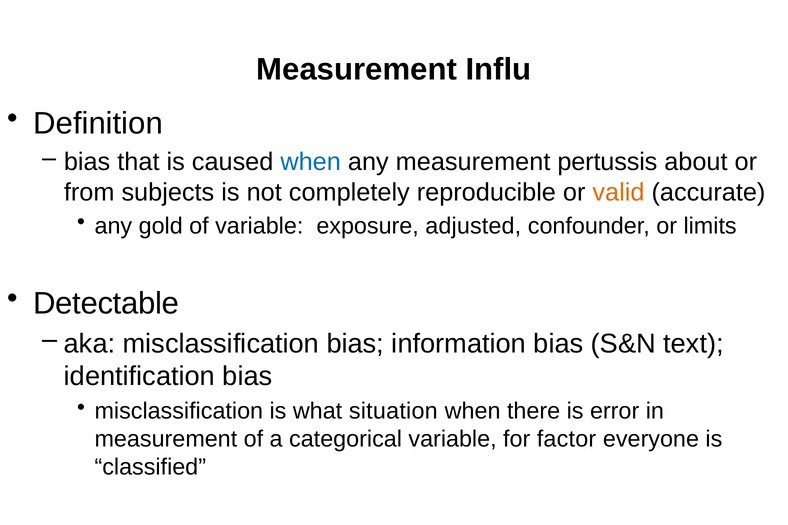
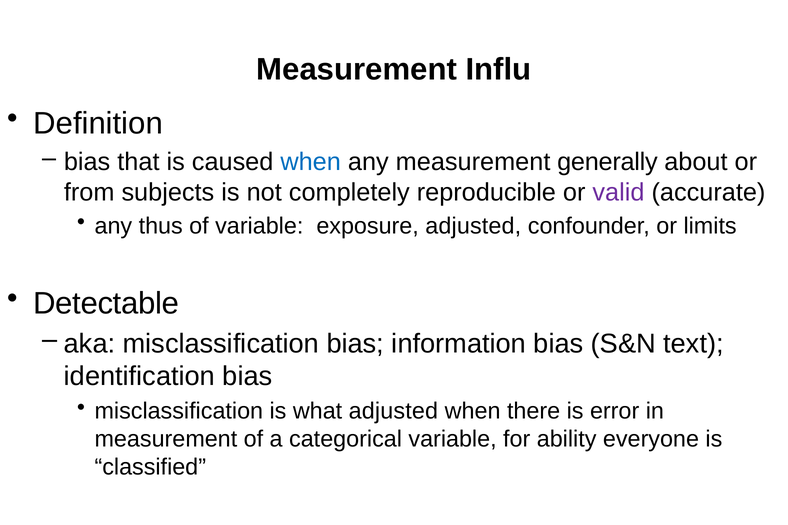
pertussis: pertussis -> generally (607, 162)
valid colour: orange -> purple (618, 192)
gold: gold -> thus (161, 226)
what situation: situation -> adjusted (393, 411)
factor: factor -> ability (567, 439)
